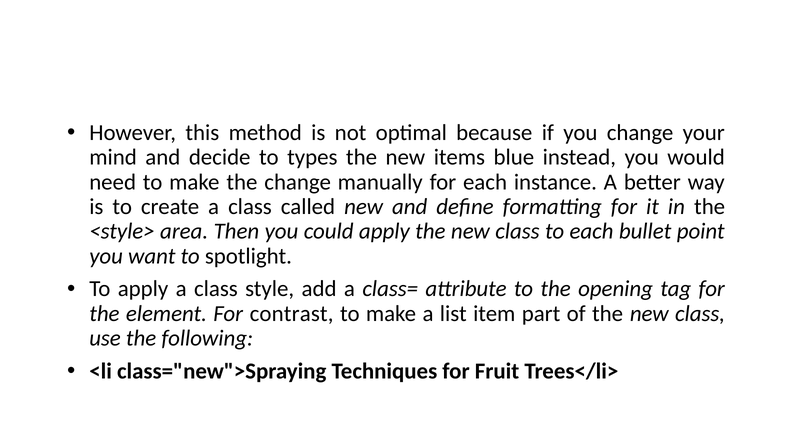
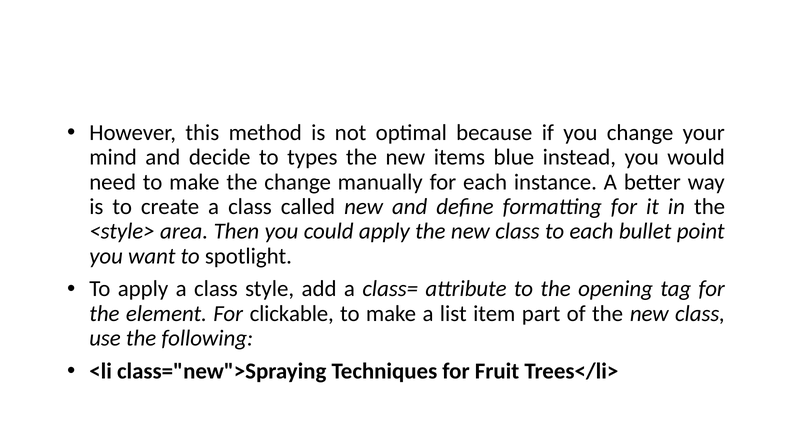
contrast: contrast -> clickable (292, 314)
